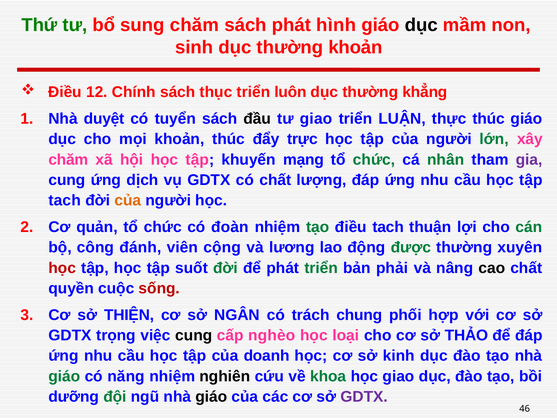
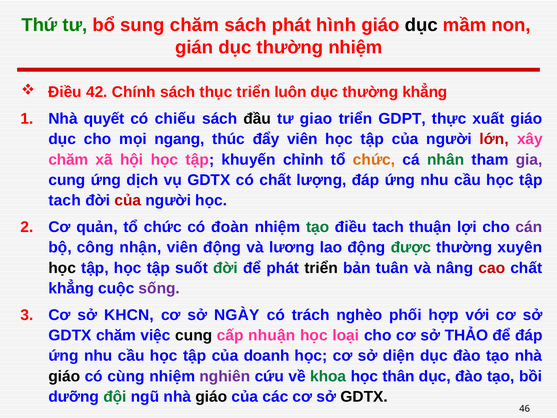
sinh: sinh -> gián (194, 47)
thường khoản: khoản -> nhiệm (355, 47)
12: 12 -> 42 (97, 92)
duyệt: duyệt -> quyết (104, 119)
tuyển: tuyển -> chiếu (175, 119)
LUẬN: LUẬN -> GDPT (402, 119)
thực thúc: thúc -> xuất (488, 119)
mọi khoản: khoản -> ngang (180, 139)
đẩy trực: trực -> viên (302, 139)
lớn colour: green -> red (494, 139)
mạng: mạng -> chỉnh (303, 159)
chức colour: green -> orange (374, 159)
của colour: orange -> red (128, 200)
cán colour: green -> purple (529, 227)
đánh: đánh -> nhận (140, 247)
viên cộng: cộng -> động (222, 247)
học colour: red -> black (62, 268)
triển colour: green -> black (321, 268)
phải: phải -> tuân (392, 268)
cao colour: black -> red (492, 268)
quyền: quyền -> khẳng (71, 288)
sống colour: red -> purple (159, 288)
THIỆN: THIỆN -> KHCN (129, 315)
NGÂN: NGÂN -> NGÀY (237, 315)
chung: chung -> nghèo (359, 315)
GDTX trọng: trọng -> chăm (116, 335)
nghèo: nghèo -> nhuận (272, 335)
kinh: kinh -> diện (399, 356)
giáo colour: green -> black (64, 376)
năng: năng -> cùng (126, 376)
nghiên colour: black -> purple (225, 376)
học giao: giao -> thân (399, 376)
GDTX colour: purple -> black (364, 396)
